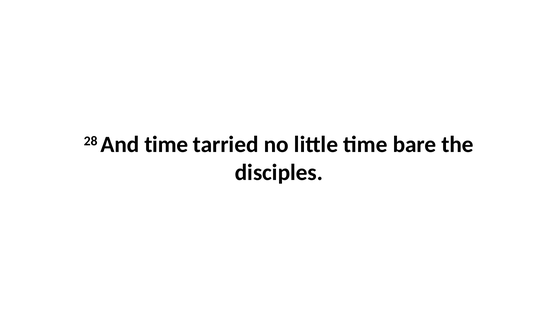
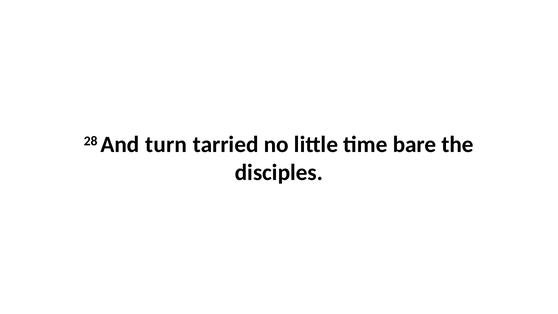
And time: time -> turn (166, 145)
